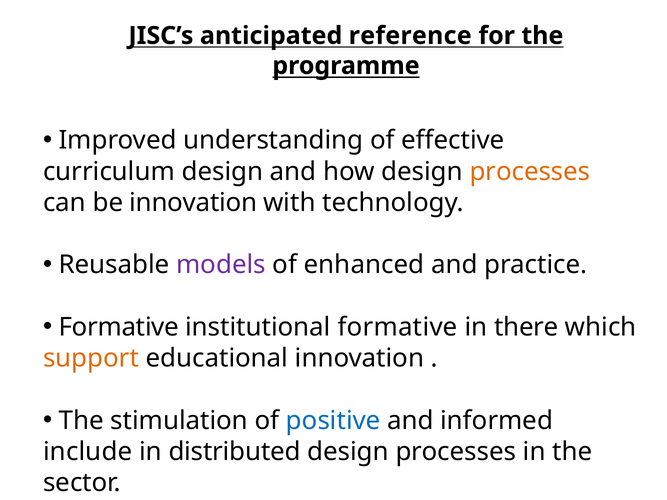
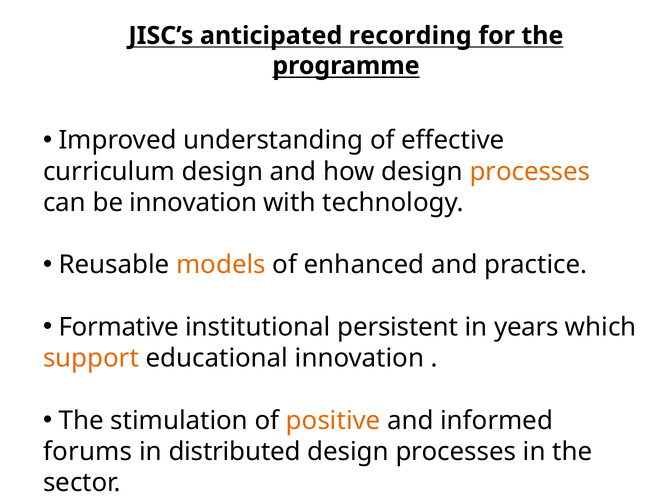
reference: reference -> recording (410, 36)
models colour: purple -> orange (221, 265)
institutional formative: formative -> persistent (398, 327)
there: there -> years (526, 327)
positive colour: blue -> orange (333, 421)
include: include -> forums (88, 452)
